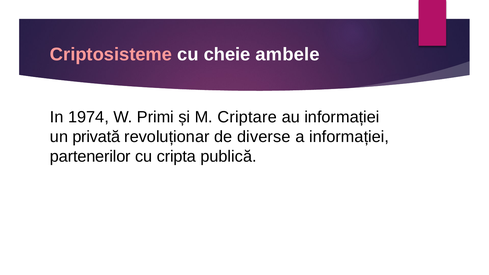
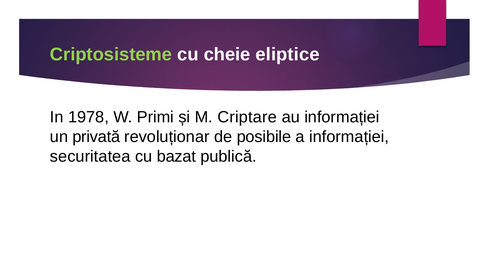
Criptosisteme colour: pink -> light green (111, 55)
ambele: ambele -> eliptice (288, 55)
1974: 1974 -> 1978 (88, 117)
diverse: diverse -> posibile (264, 137)
partenerilor: partenerilor -> securitatea (90, 156)
cripta: cripta -> bazat (176, 156)
